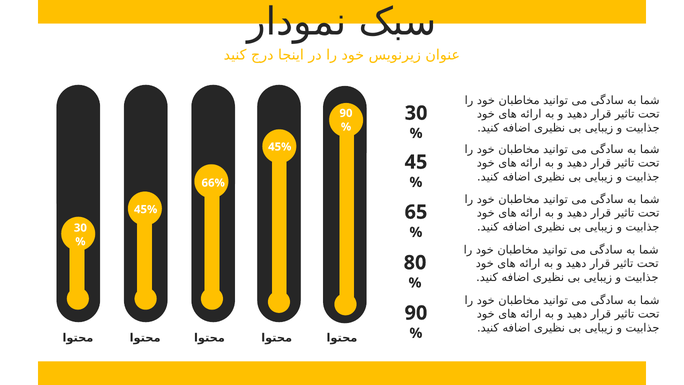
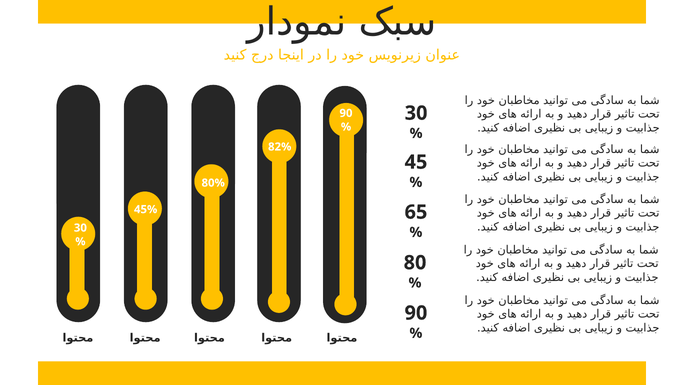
45%: 45% -> 82% (280, 147)
66%: 66% -> 80% (213, 183)
